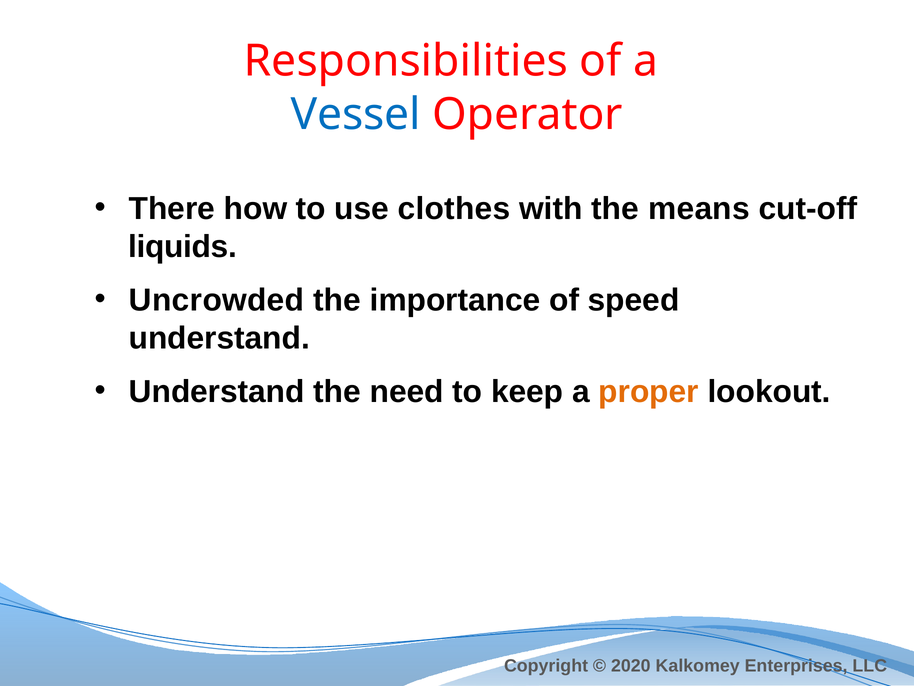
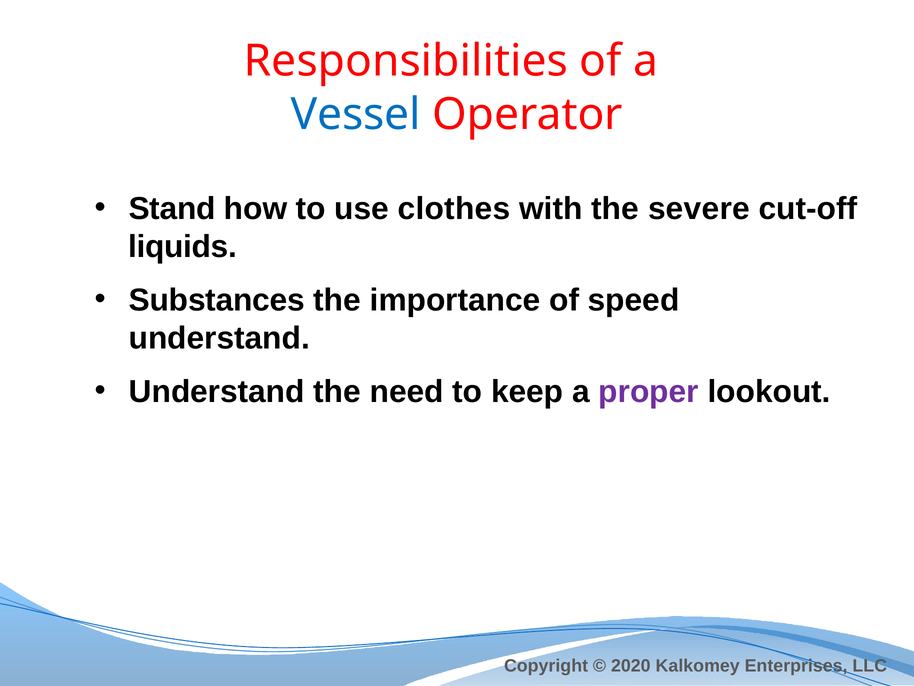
There: There -> Stand (172, 209)
means: means -> severe (699, 209)
Uncrowded: Uncrowded -> Substances (217, 300)
proper colour: orange -> purple (649, 391)
